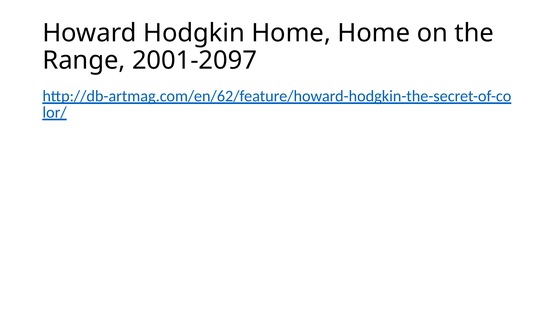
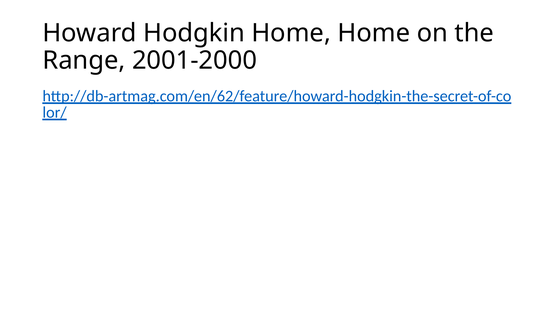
2001-2097: 2001-2097 -> 2001-2000 (195, 61)
